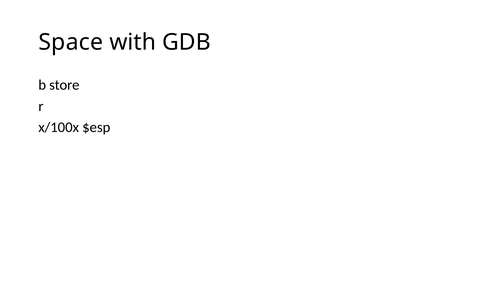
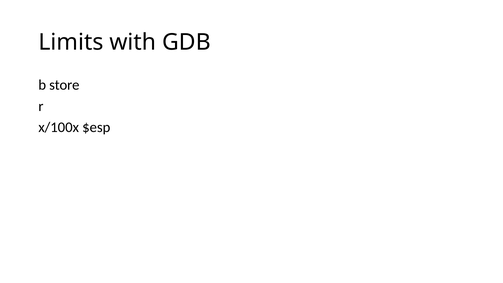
Space: Space -> Limits (71, 42)
